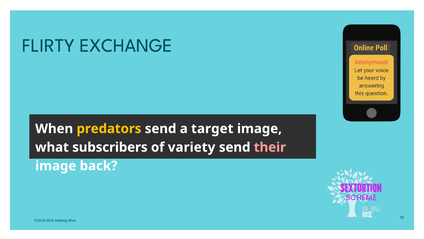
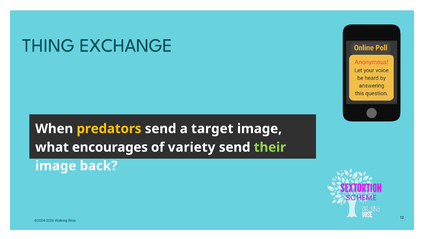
FLIRTY: FLIRTY -> THING (48, 45)
subscribers: subscribers -> encourages (110, 147)
their colour: pink -> light green (270, 147)
